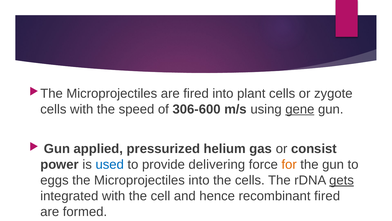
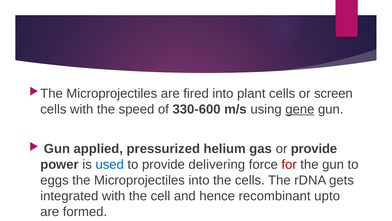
zygote: zygote -> screen (333, 93)
306-600: 306-600 -> 330-600 (197, 109)
or consist: consist -> provide (314, 149)
for colour: orange -> red (289, 164)
gets underline: present -> none (342, 180)
recombinant fired: fired -> upto (327, 196)
